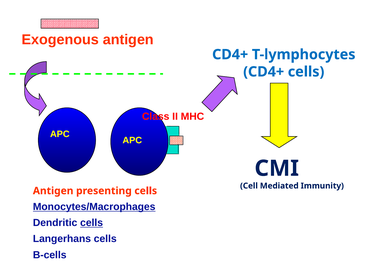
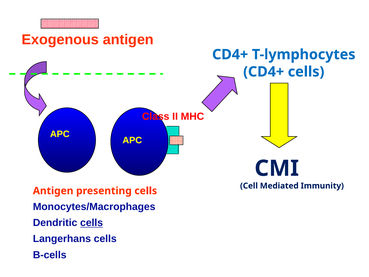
Monocytes/Macrophages underline: present -> none (94, 207)
